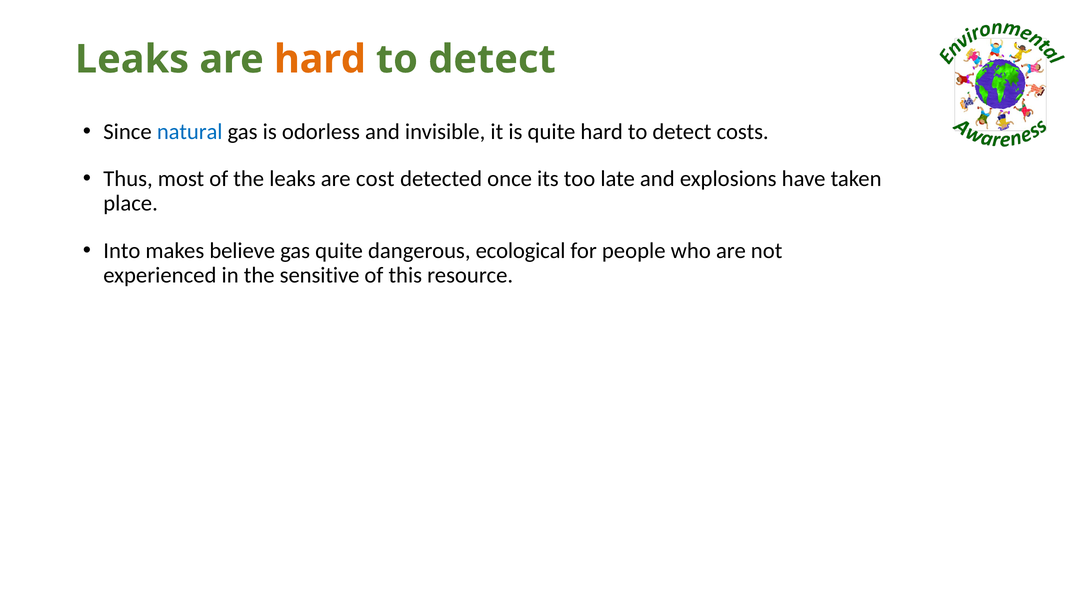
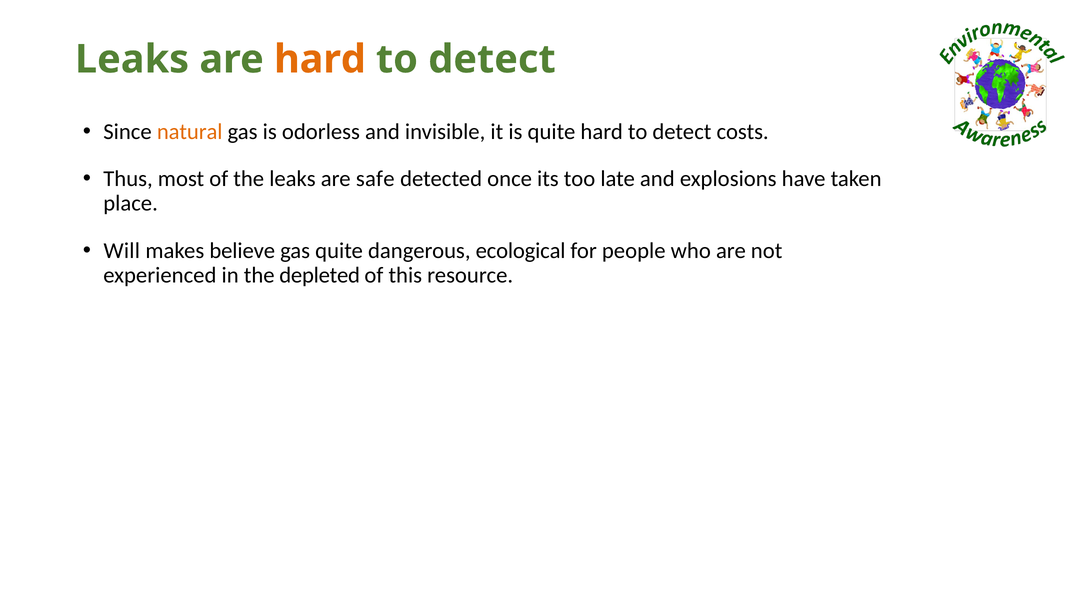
natural colour: blue -> orange (190, 132)
cost: cost -> safe (375, 179)
Into: Into -> Will (122, 251)
sensitive: sensitive -> depleted (320, 275)
